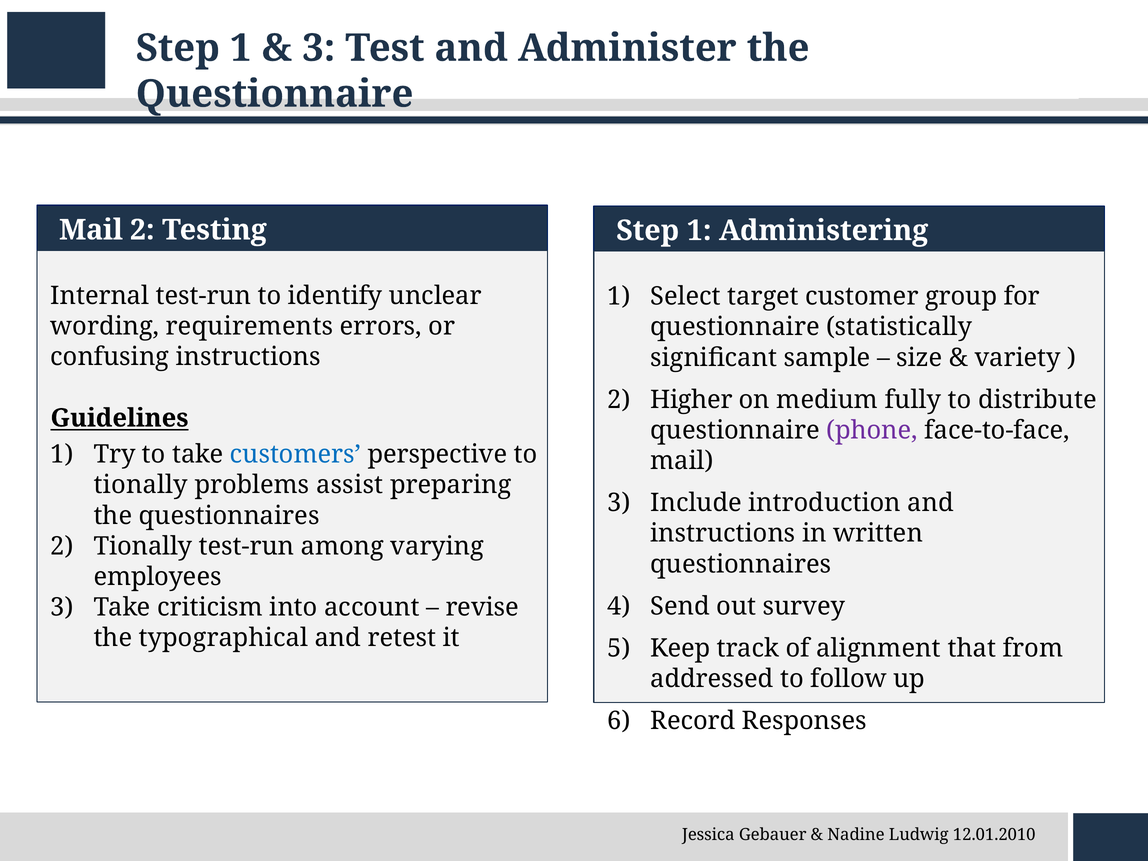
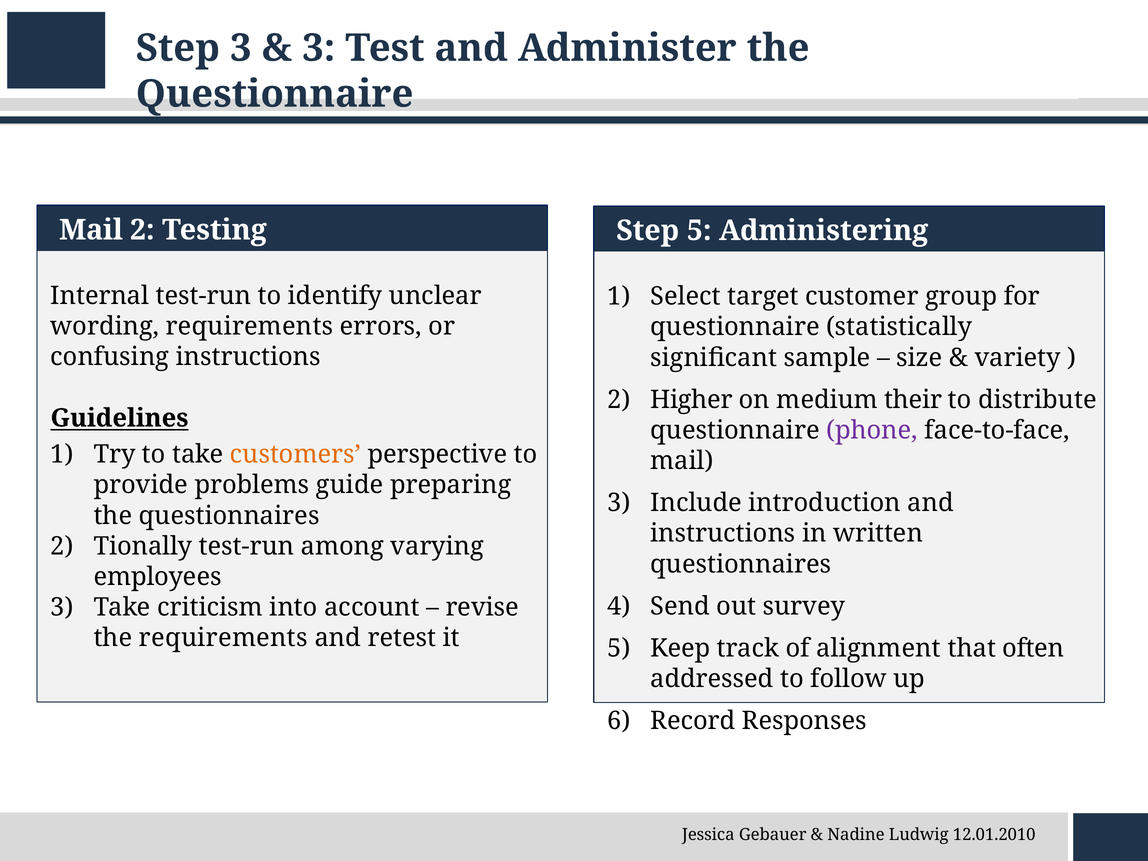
1: 1 -> 3 (241, 48)
1: 1 -> 5 (699, 231)
fully: fully -> their (913, 400)
customers colour: blue -> orange (296, 454)
tionally: tionally -> provide (141, 485)
assist: assist -> guide (350, 485)
the typographical: typographical -> requirements (223, 638)
from: from -> often (1033, 648)
